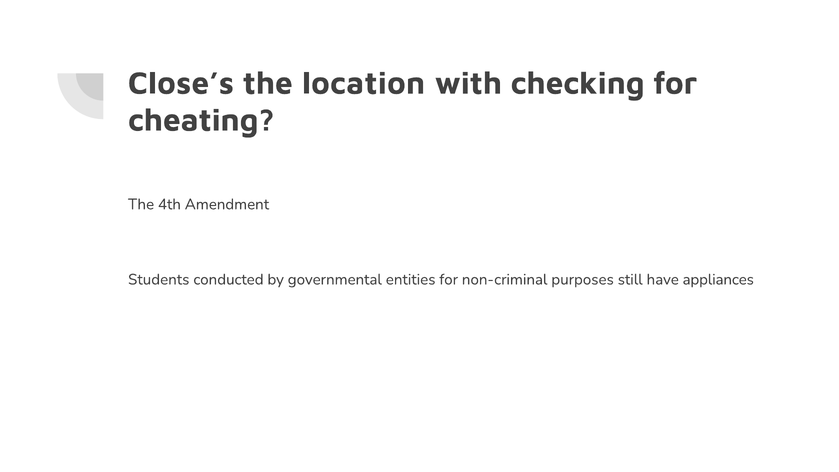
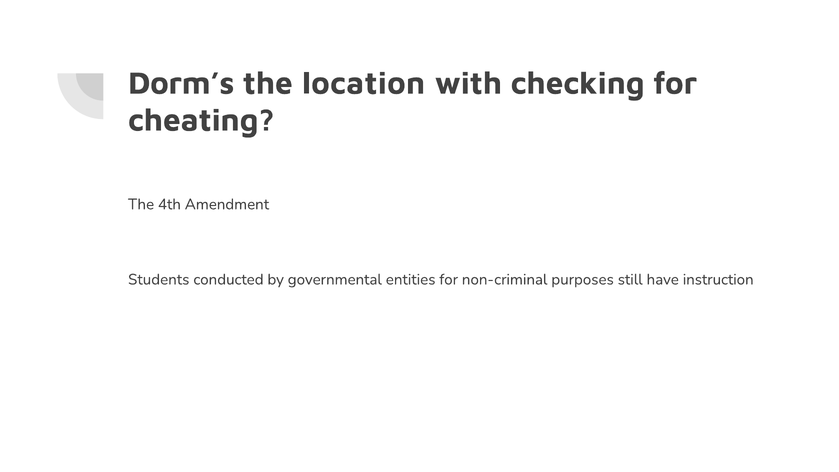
Close’s: Close’s -> Dorm’s (181, 83)
appliances: appliances -> instruction (718, 279)
